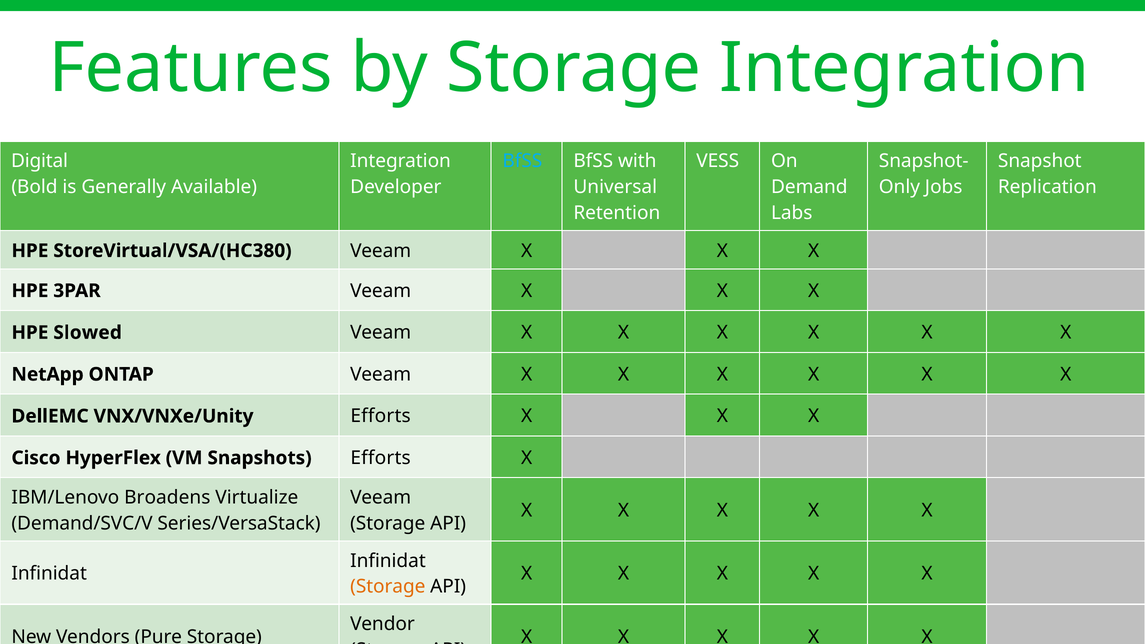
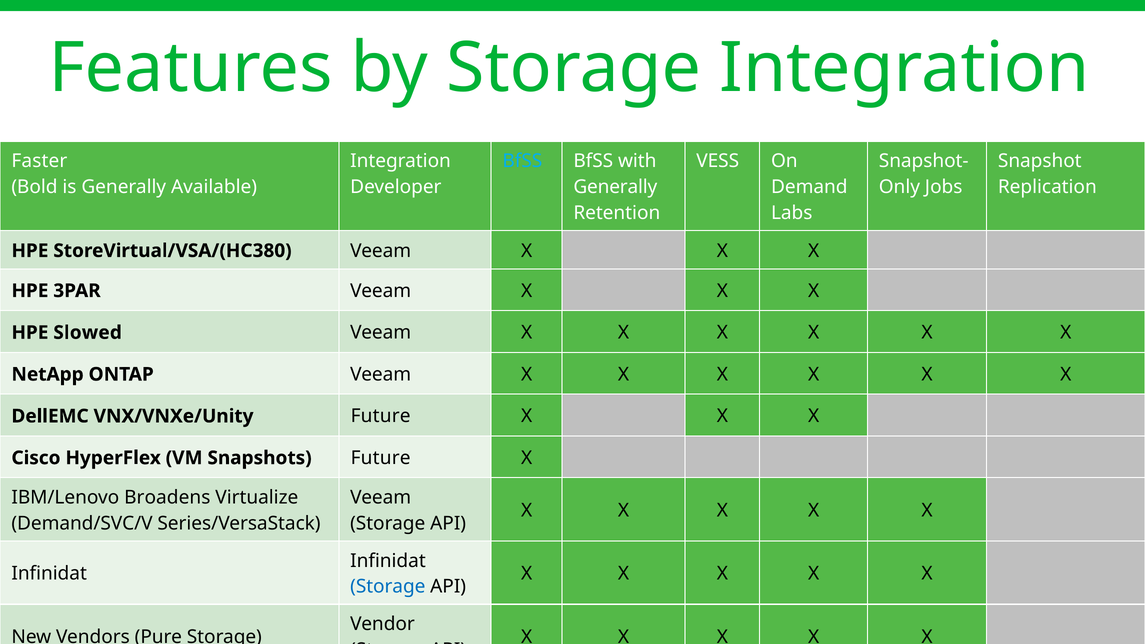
Digital: Digital -> Faster (39, 161)
Universal: Universal -> Generally (615, 187)
VNX/VNXe/Unity Efforts: Efforts -> Future (381, 416)
Snapshots Efforts: Efforts -> Future (381, 458)
Storage colour: orange -> blue (388, 587)
